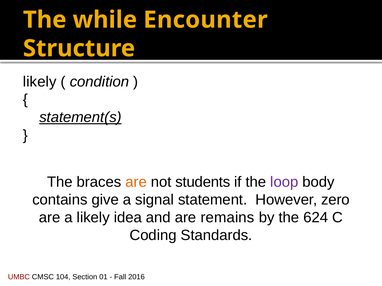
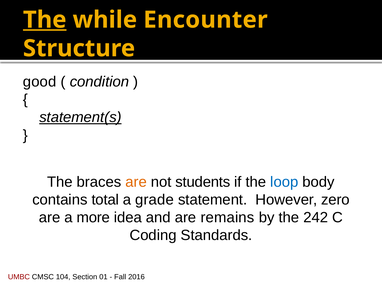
The underline: none -> present (45, 20)
likely: likely -> good (40, 82)
loop colour: purple -> blue (284, 182)
give: give -> total (105, 200)
signal: signal -> grade (155, 200)
a likely: likely -> more (93, 218)
624: 624 -> 242 (316, 218)
